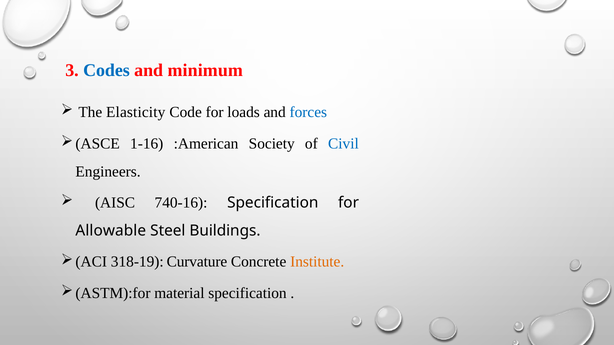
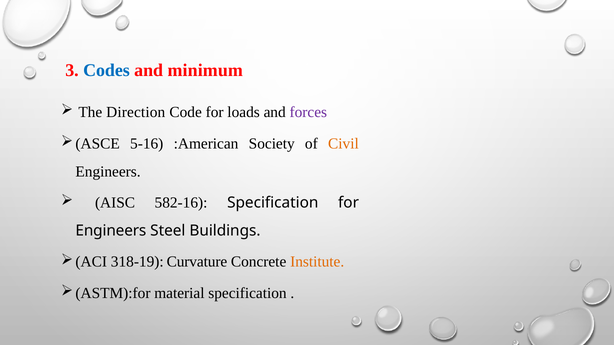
Elasticity: Elasticity -> Direction (136, 113)
forces colour: blue -> purple (308, 113)
1-16: 1-16 -> 5-16 (147, 144)
Civil colour: blue -> orange (343, 144)
740-16: 740-16 -> 582-16 (181, 203)
Allowable: Allowable -> Engineers (111, 231)
